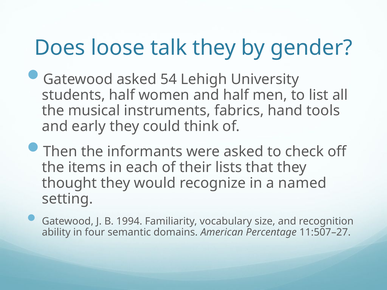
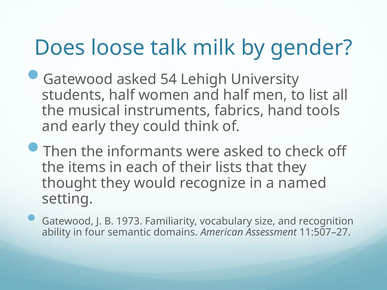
talk they: they -> milk (214, 48)
1994: 1994 -> 1973 (129, 221)
Percentage: Percentage -> Assessment (271, 232)
